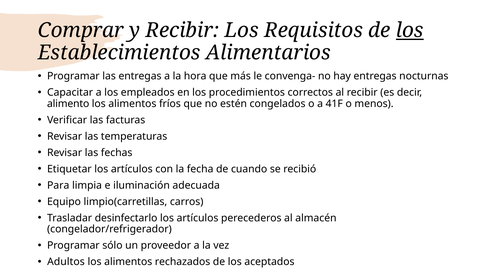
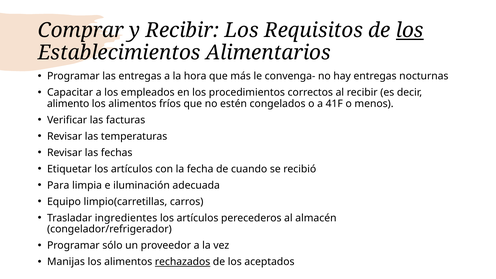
desinfectarlo: desinfectarlo -> ingredientes (126, 218)
Adultos: Adultos -> Manijas (66, 262)
rechazados underline: none -> present (183, 262)
